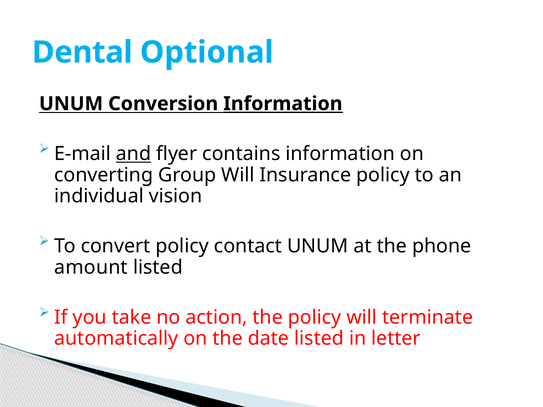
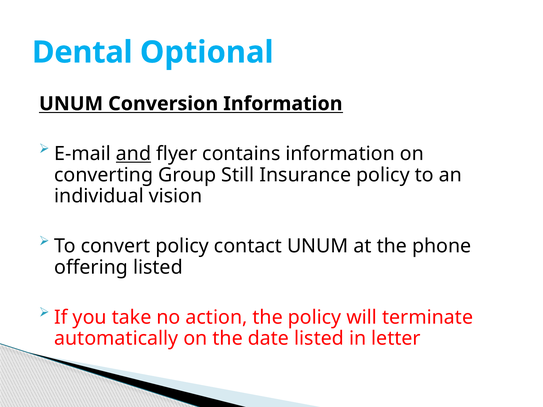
Information underline: present -> none (283, 104)
Group Will: Will -> Still (238, 175)
amount: amount -> offering (91, 267)
